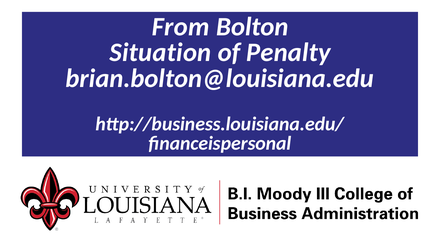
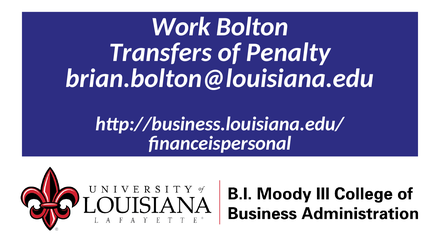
From: From -> Work (181, 27)
Situation: Situation -> Transfers (160, 53)
